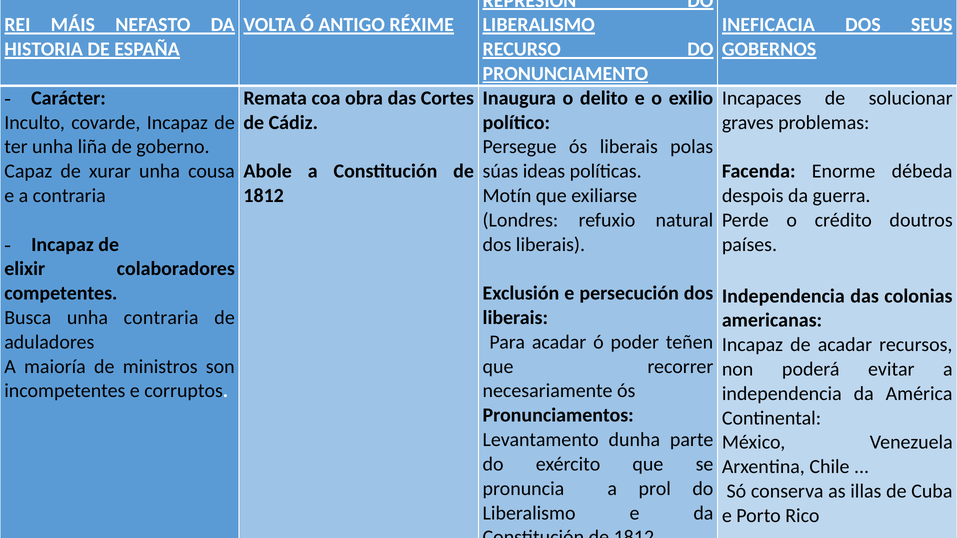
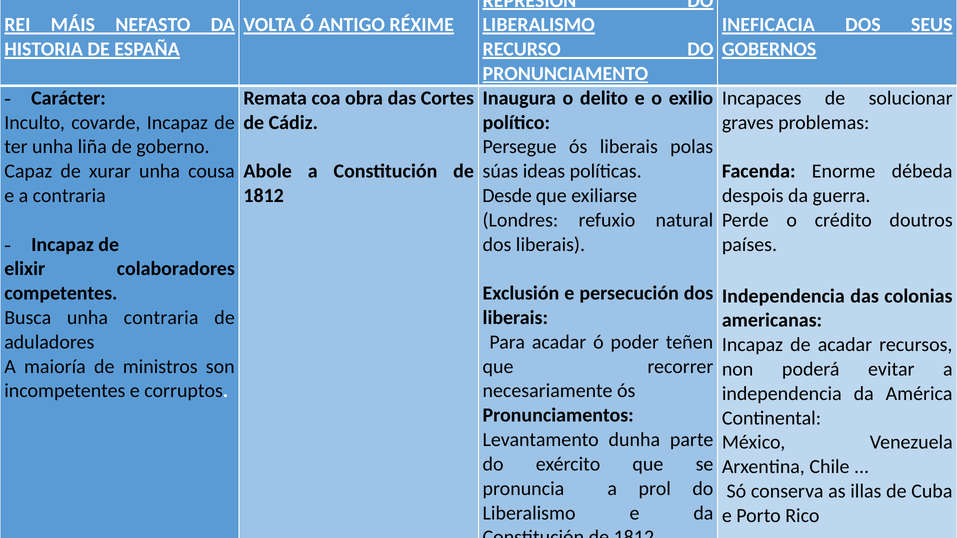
Motín: Motín -> Desde (507, 196)
